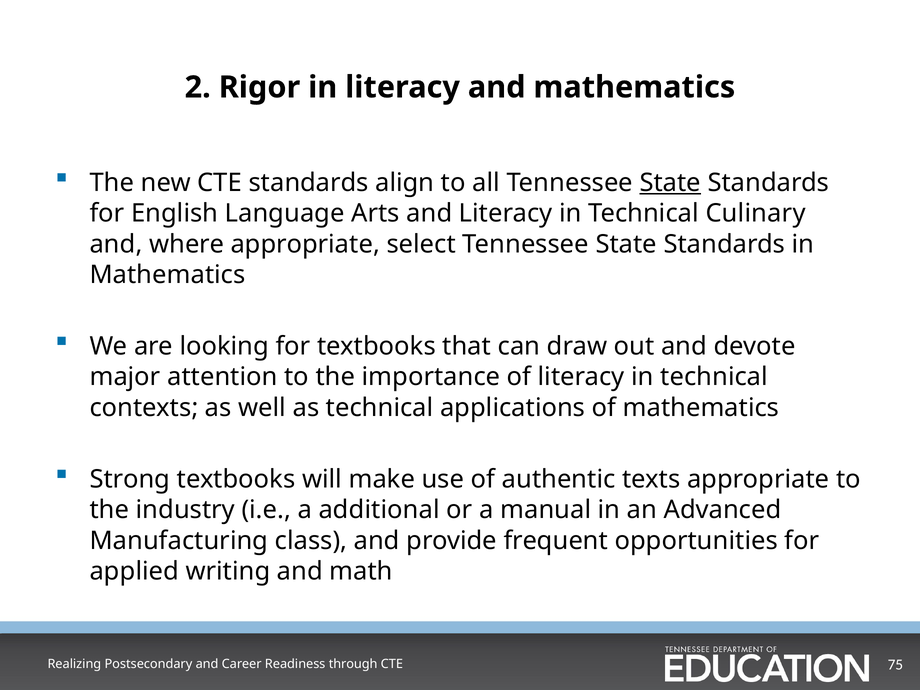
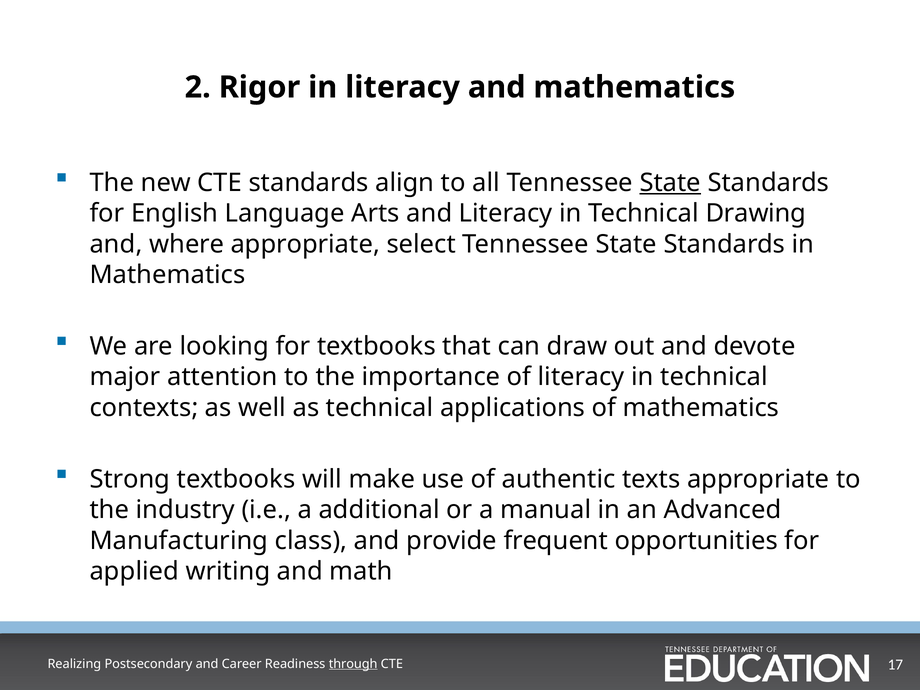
Culinary: Culinary -> Drawing (756, 213)
through underline: none -> present (353, 664)
75: 75 -> 17 (895, 665)
